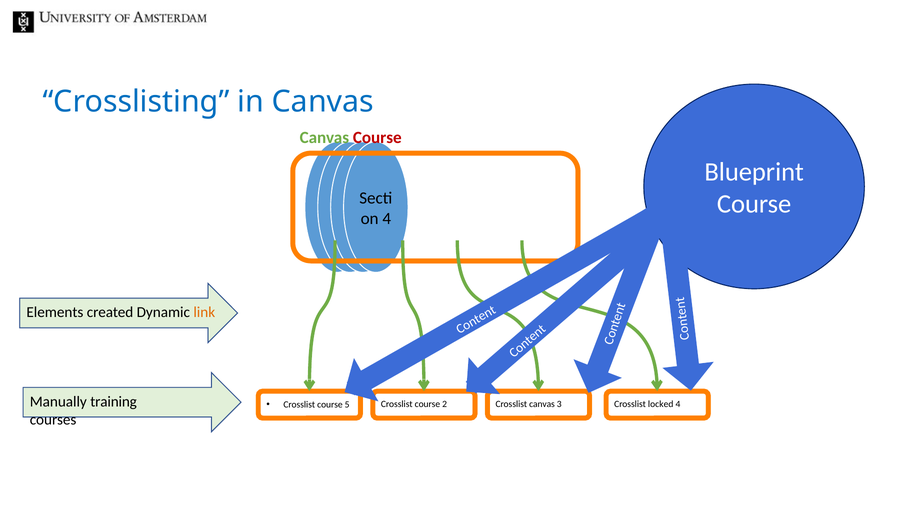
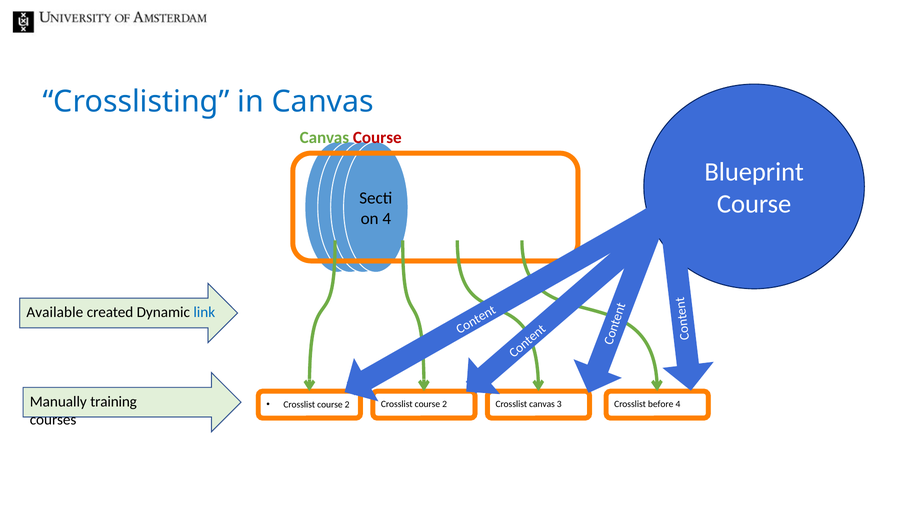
Elements: Elements -> Available (55, 312)
link colour: orange -> blue (204, 312)
5: 5 -> 2 (347, 404)
locked: locked -> before (661, 403)
